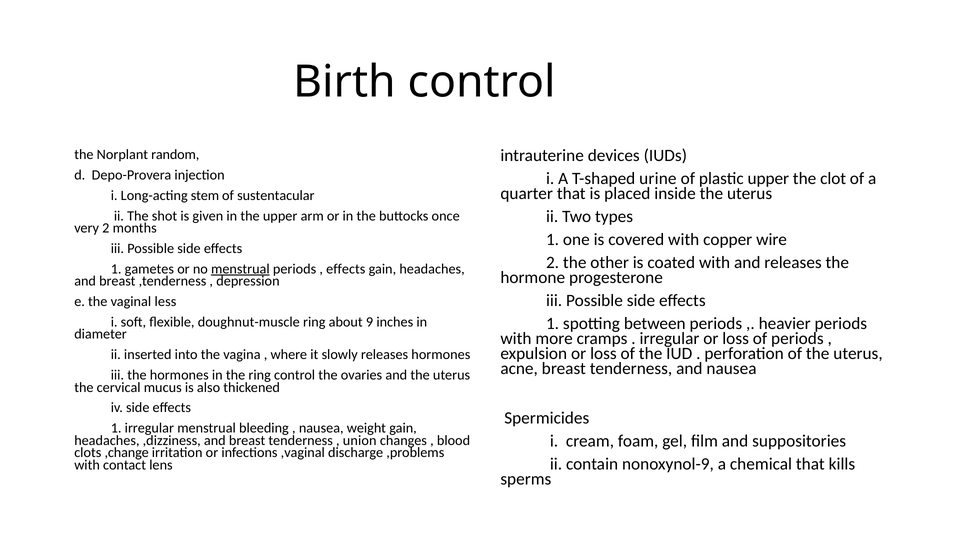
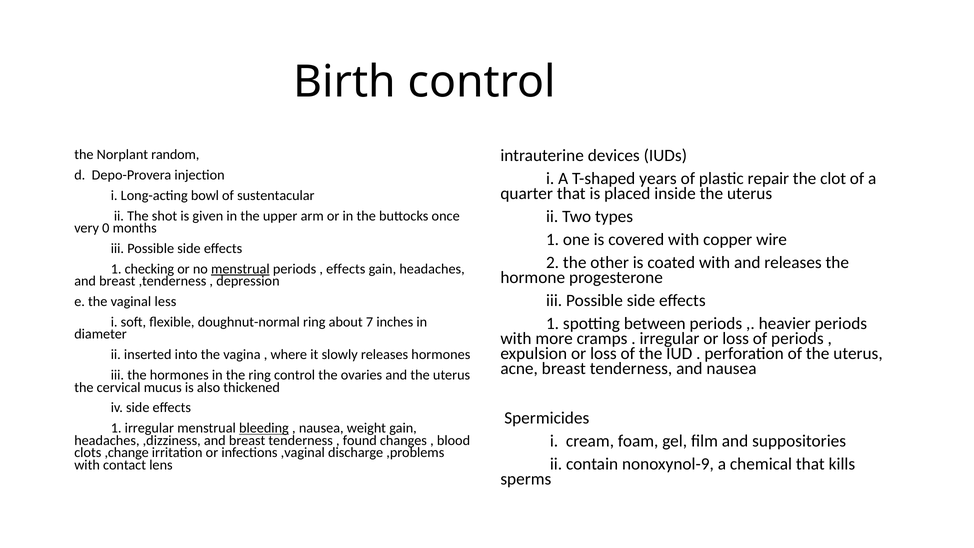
urine: urine -> years (658, 179)
plastic upper: upper -> repair (768, 179)
stem: stem -> bowl (205, 195)
very 2: 2 -> 0 (106, 228)
gametes: gametes -> checking (149, 269)
doughnut-muscle: doughnut-muscle -> doughnut-normal (249, 322)
9: 9 -> 7 (370, 322)
bleeding underline: none -> present (264, 428)
union: union -> found (360, 440)
